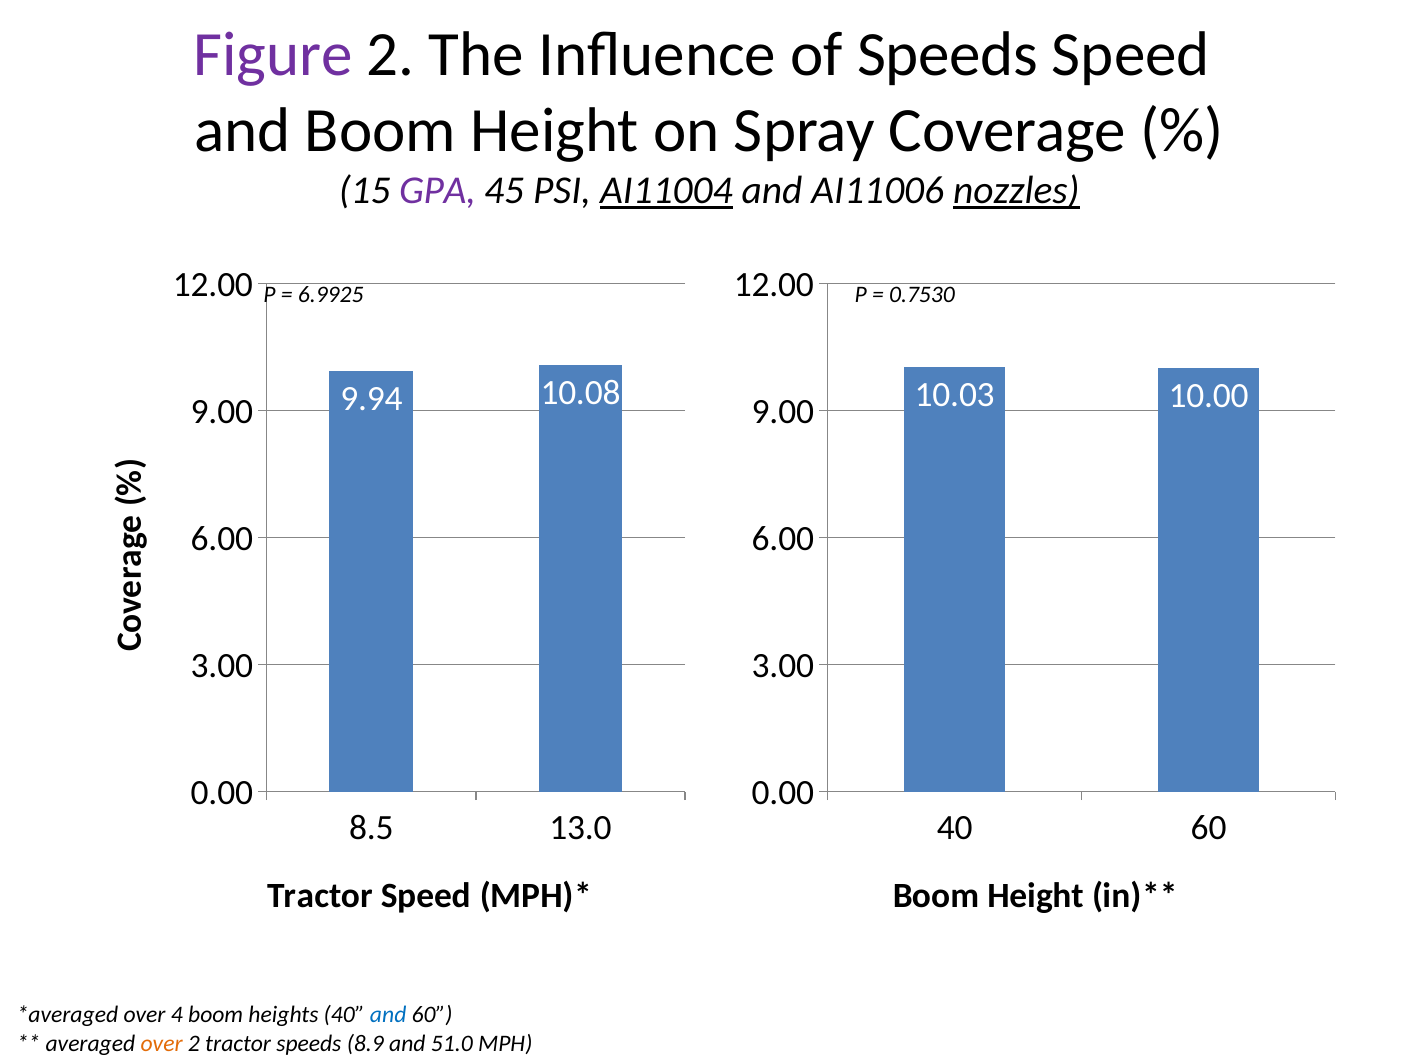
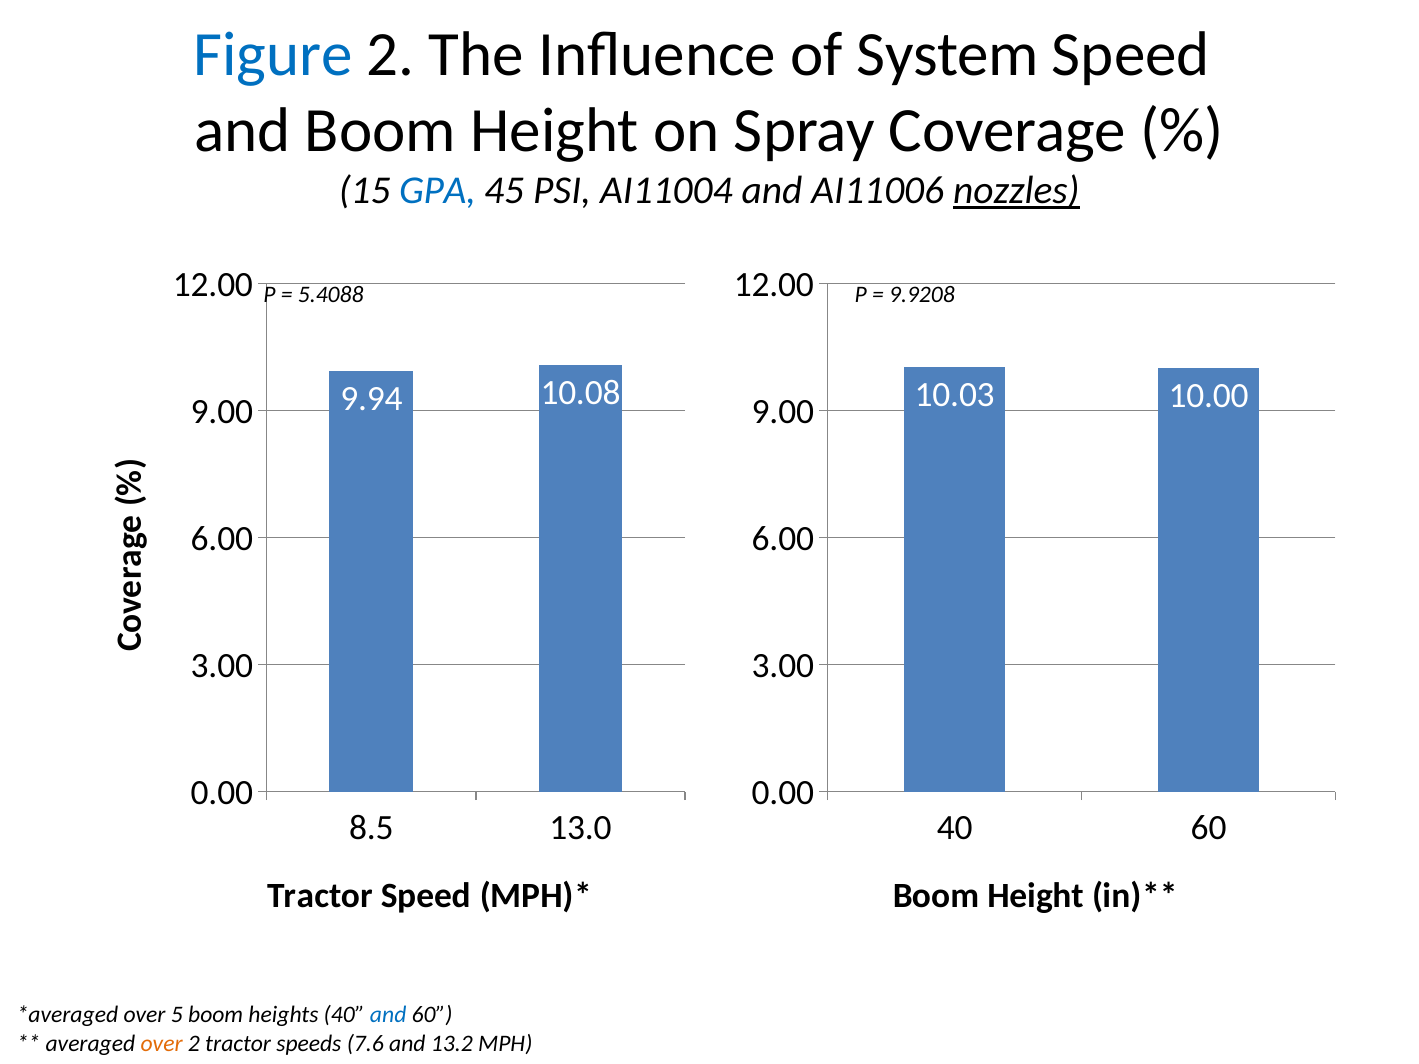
Figure colour: purple -> blue (273, 55)
of Speeds: Speeds -> System (948, 55)
GPA colour: purple -> blue (438, 191)
AI11004 underline: present -> none (666, 191)
6.9925: 6.9925 -> 5.4088 (331, 295)
0.7530: 0.7530 -> 9.9208 (922, 295)
4: 4 -> 5 (177, 1015)
8.9: 8.9 -> 7.6 (365, 1044)
51.0: 51.0 -> 13.2 (452, 1044)
